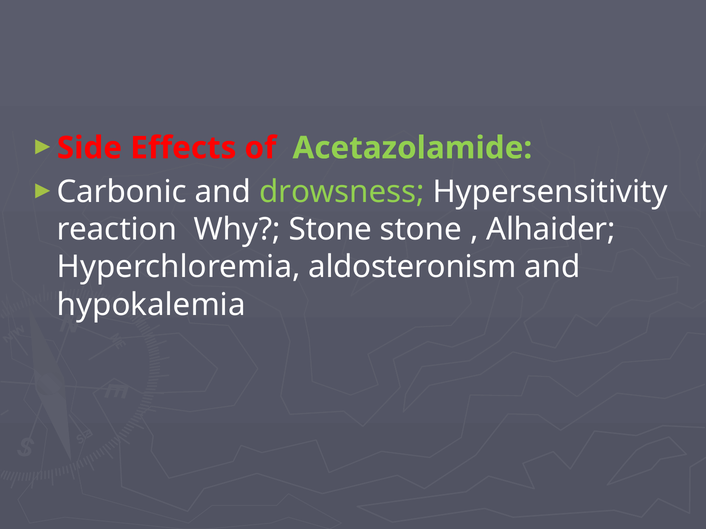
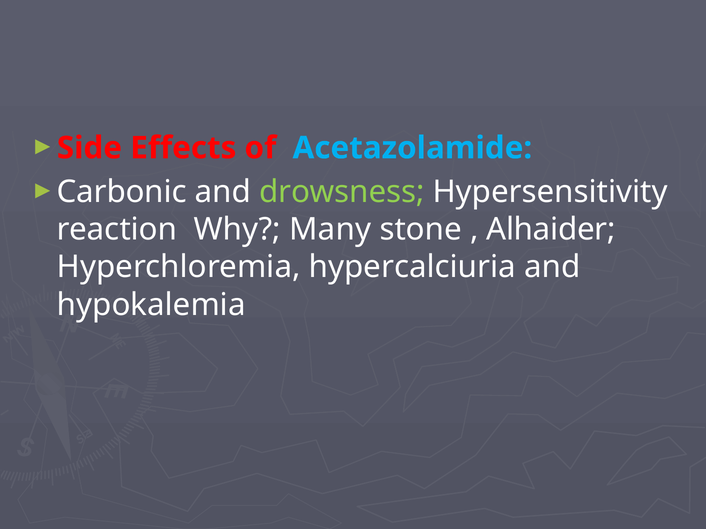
Acetazolamide colour: light green -> light blue (412, 148)
Why Stone: Stone -> Many (330, 230)
aldosteronism: aldosteronism -> hypercalciuria (412, 267)
